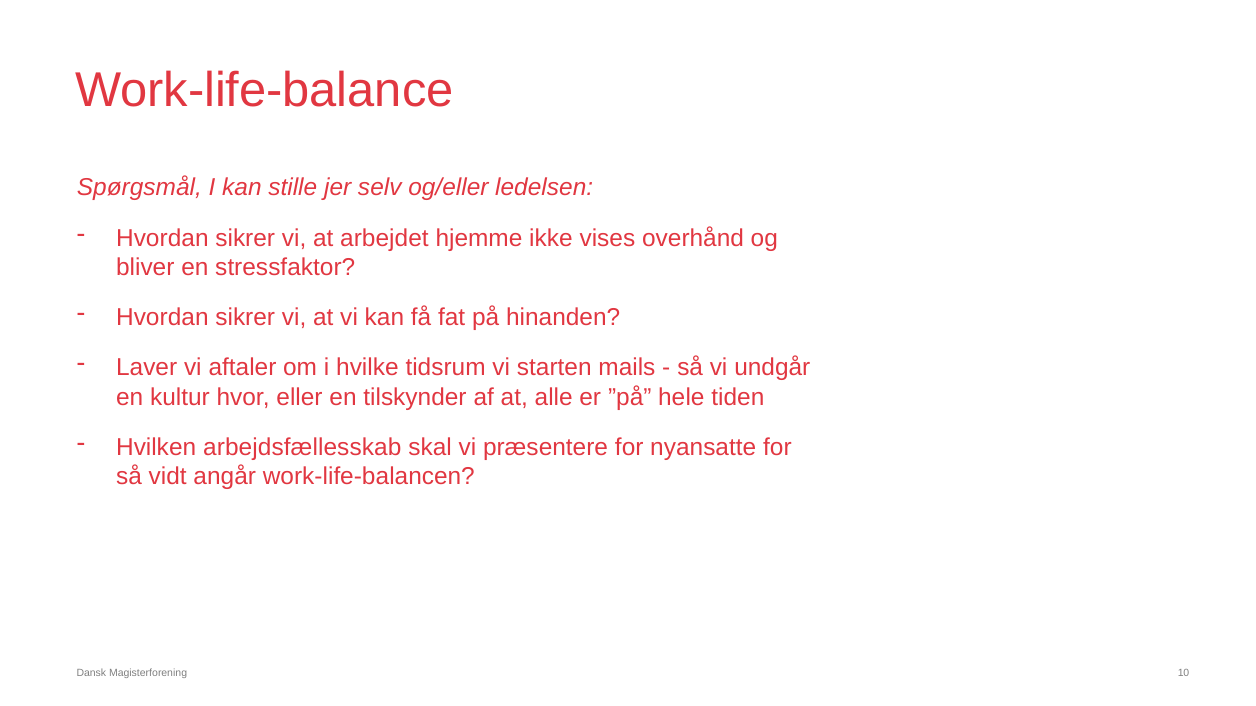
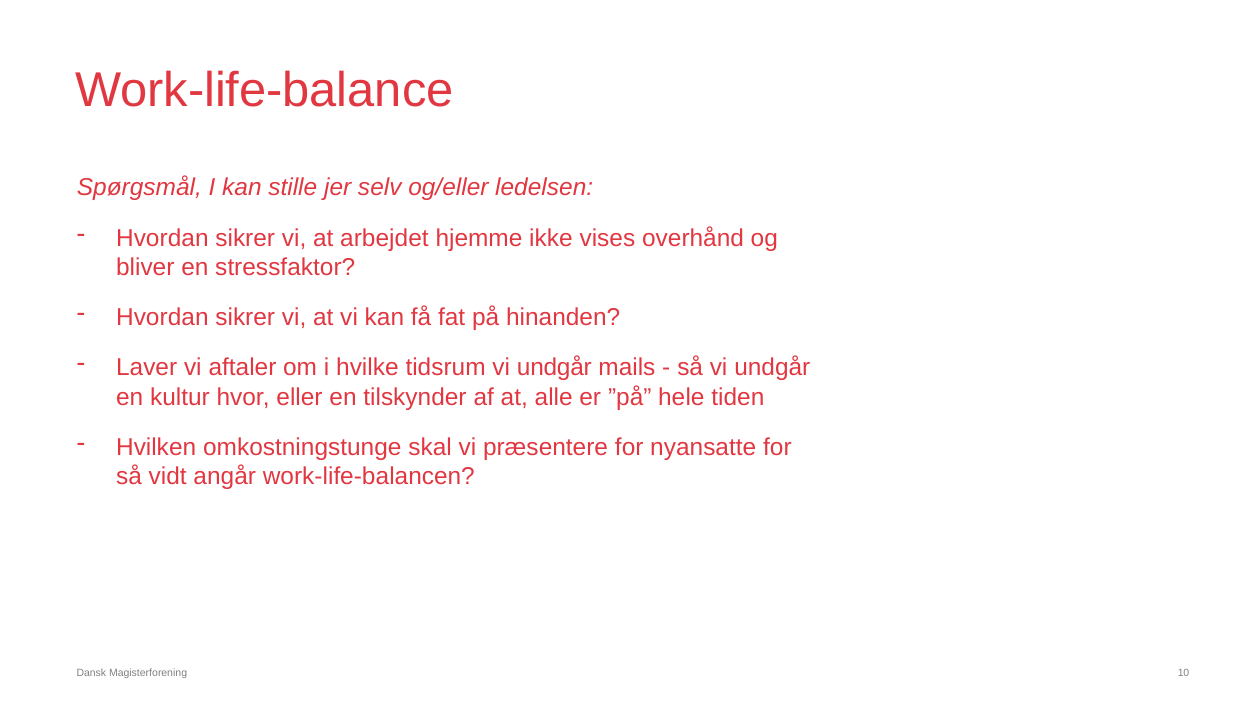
tidsrum vi starten: starten -> undgår (554, 368)
arbejdsfællesskab: arbejdsfællesskab -> omkostningstunge (302, 448)
